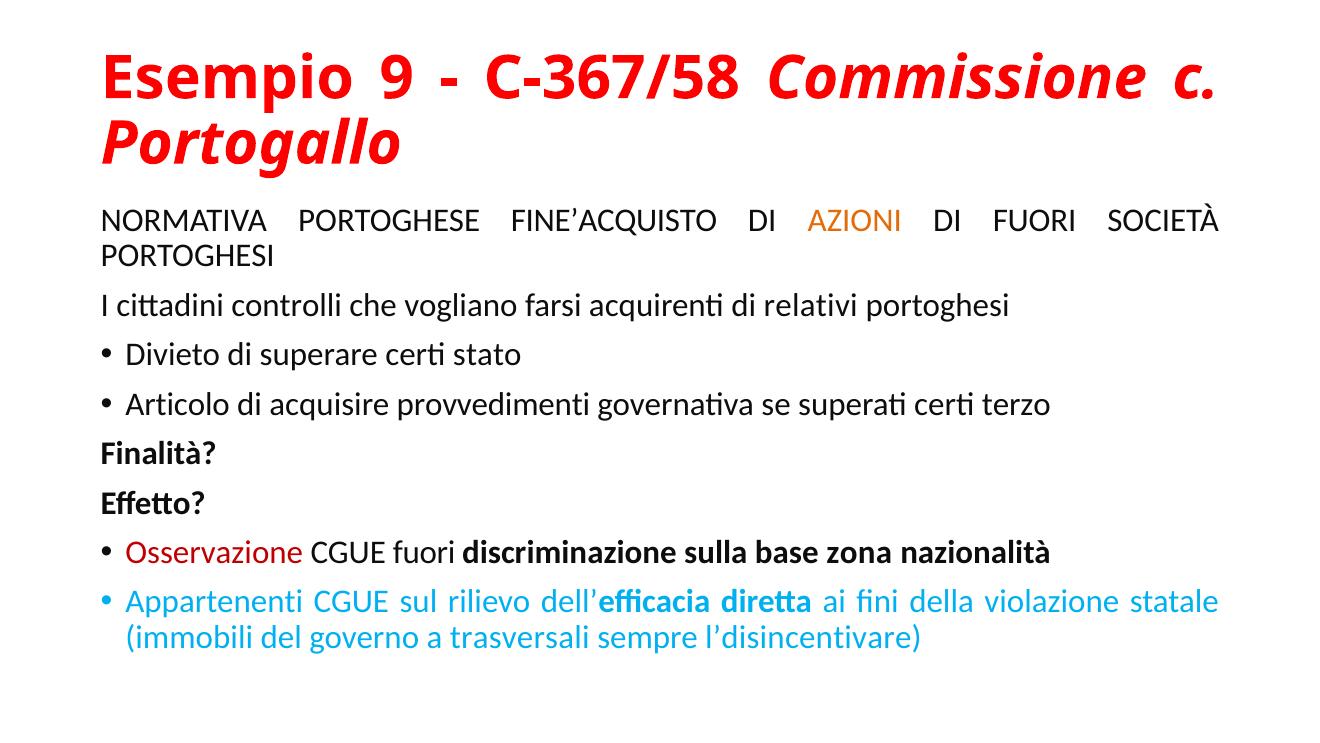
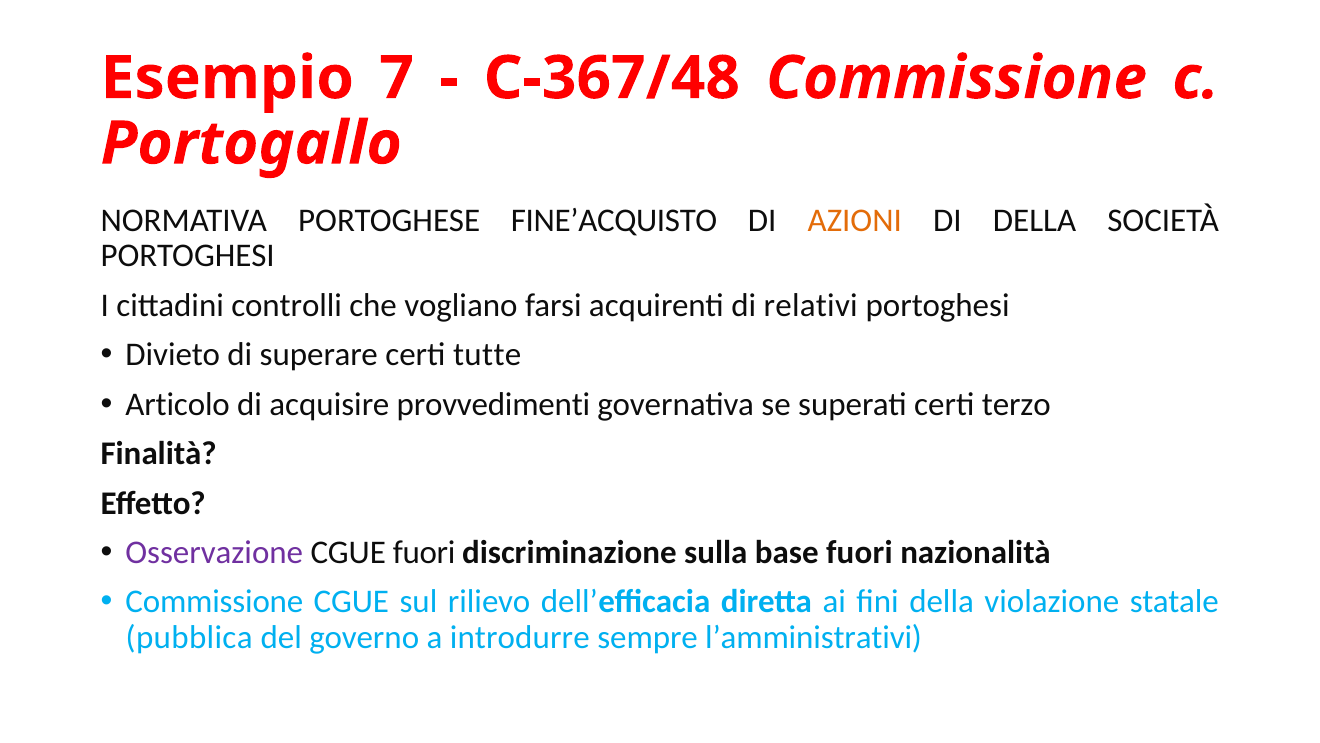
9: 9 -> 7 (397, 78)
C-367/58: C-367/58 -> C-367/48 (612, 78)
DI FUORI: FUORI -> DELLA (1034, 220)
stato: stato -> tutte (487, 355)
Osservazione colour: red -> purple (214, 552)
base zona: zona -> fuori (859, 552)
Appartenenti: Appartenenti -> Commissione (214, 602)
immobili: immobili -> pubblica (189, 637)
trasversali: trasversali -> introdurre (520, 637)
l’disincentivare: l’disincentivare -> l’amministrativi (814, 637)
